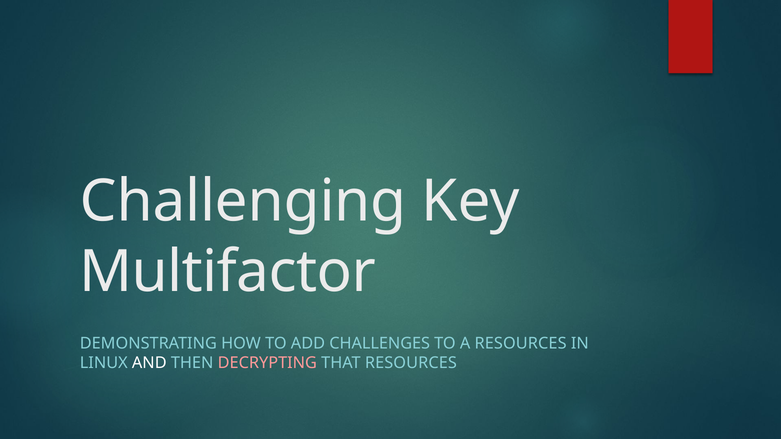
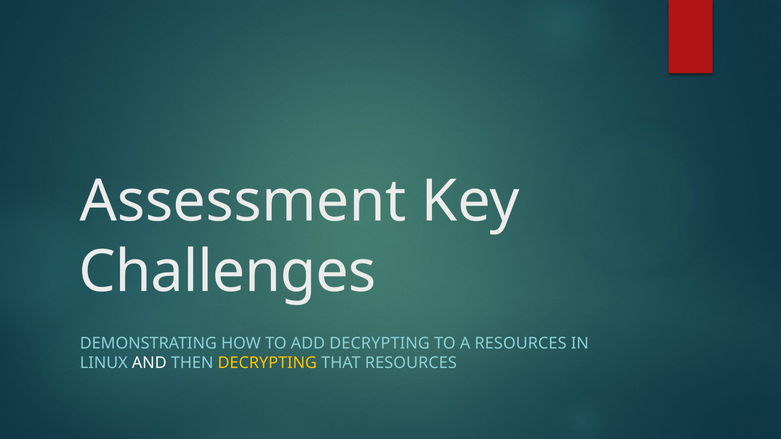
Challenging: Challenging -> Assessment (243, 202)
Multifactor: Multifactor -> Challenges (228, 272)
ADD CHALLENGES: CHALLENGES -> DECRYPTING (380, 344)
DECRYPTING colour: pink -> yellow (267, 363)
